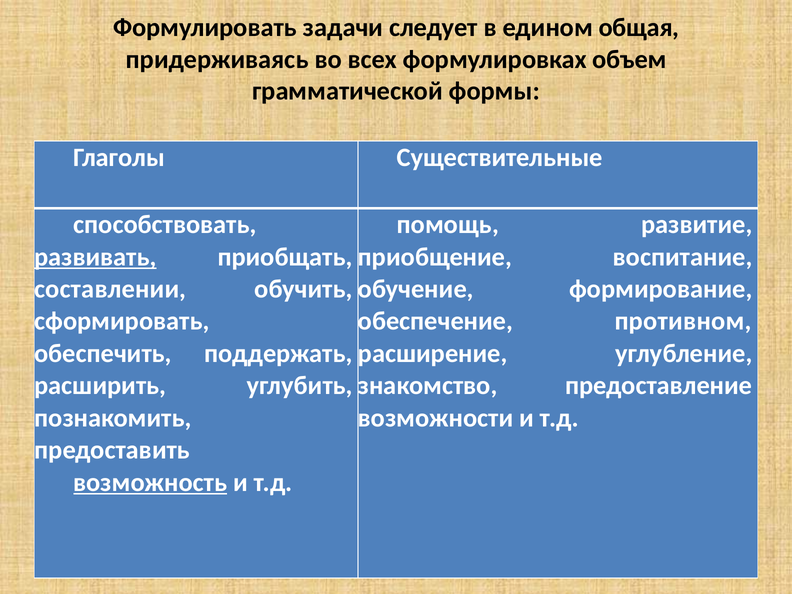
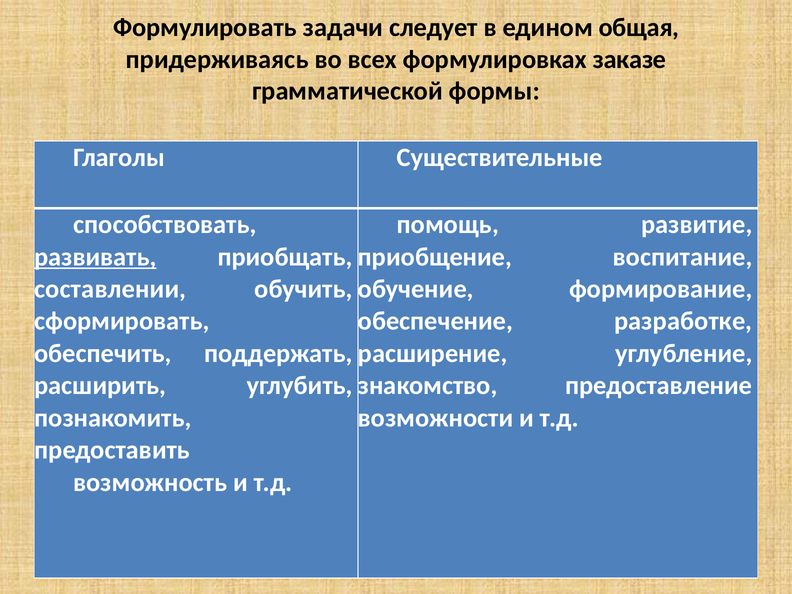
объем: объем -> заказе (629, 59)
противном: противном -> разработке (683, 321)
возможность underline: present -> none (150, 482)
